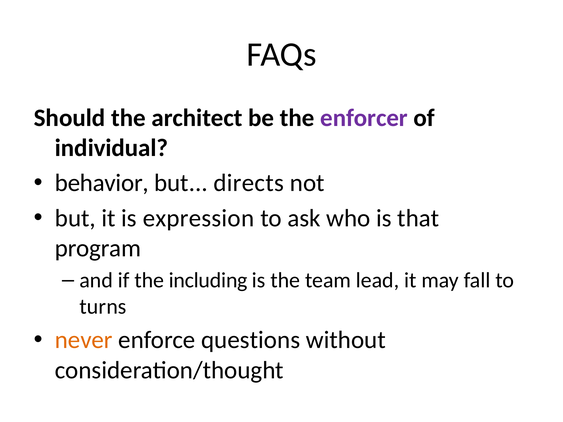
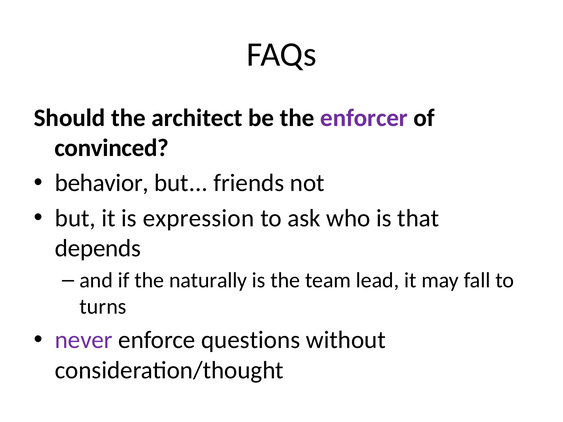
individual: individual -> convinced (112, 148)
directs: directs -> friends (249, 183)
program: program -> depends (98, 248)
including: including -> naturally (208, 281)
never colour: orange -> purple (84, 340)
